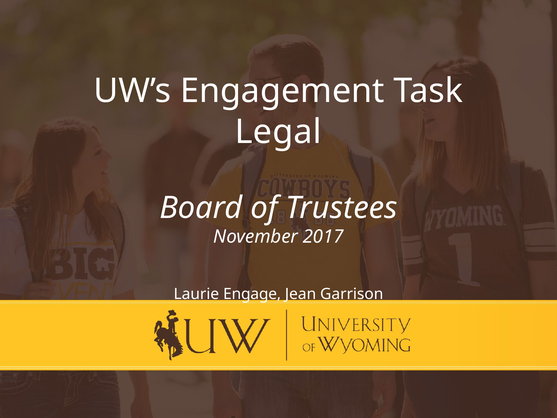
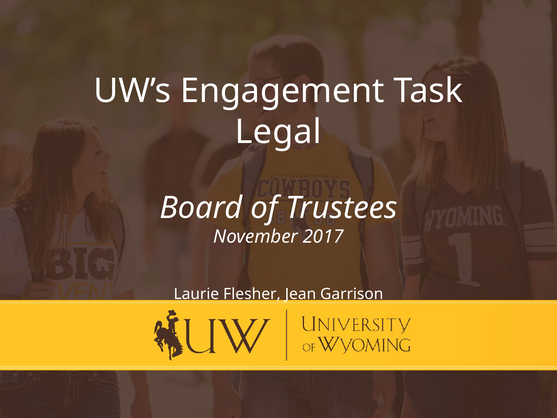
Engage: Engage -> Flesher (252, 294)
